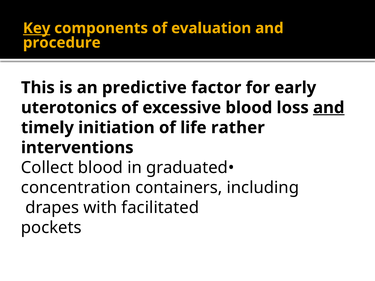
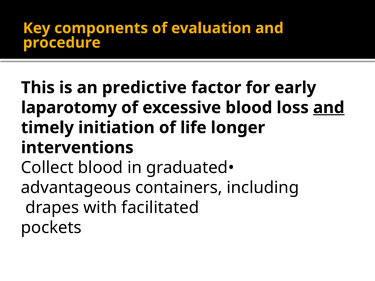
Key underline: present -> none (37, 28)
uterotonics: uterotonics -> laparotomy (69, 108)
rather: rather -> longer (238, 128)
concentration: concentration -> advantageous (76, 188)
